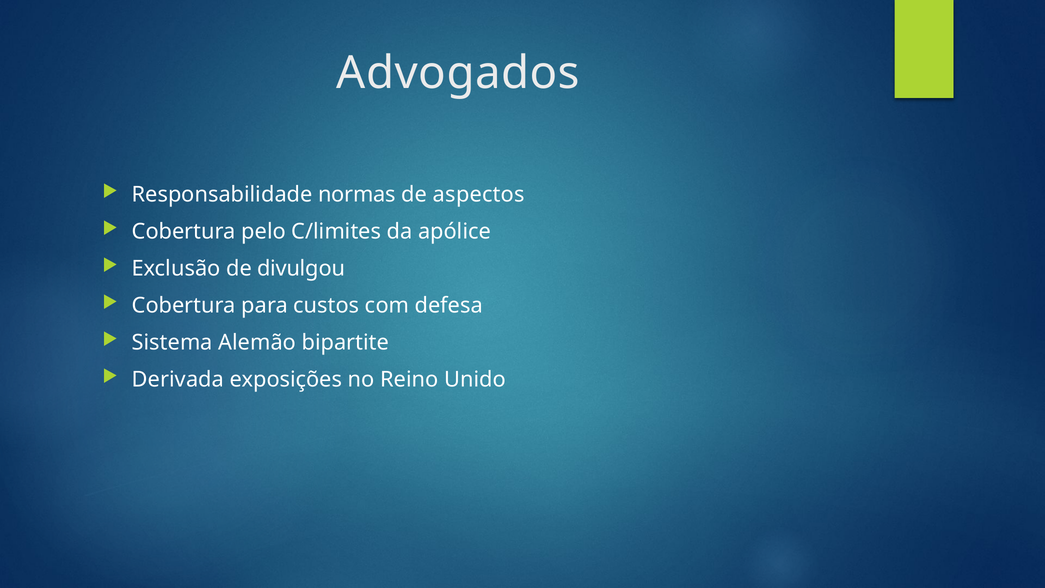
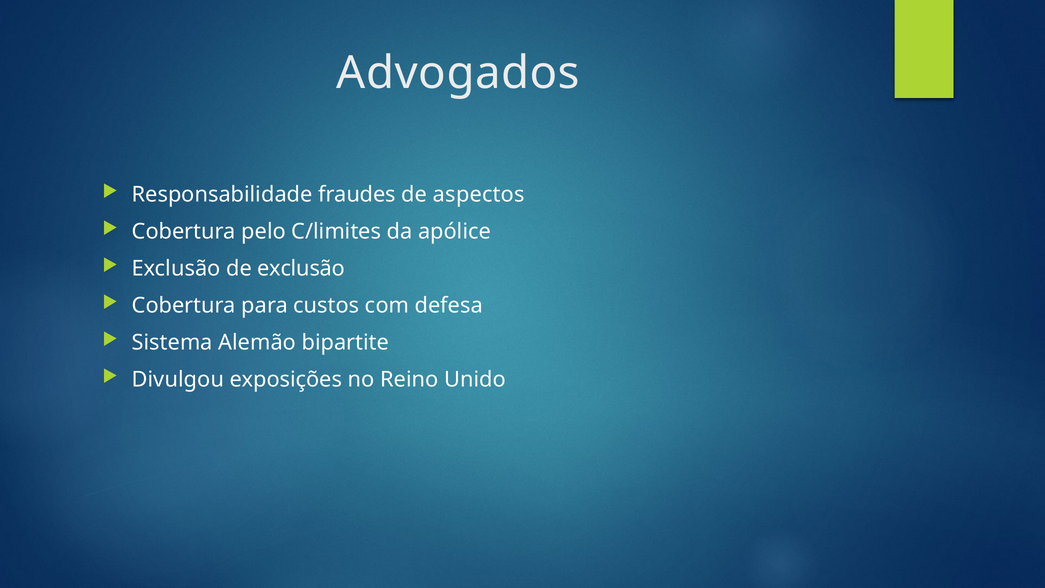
normas: normas -> fraudes (357, 194)
de divulgou: divulgou -> exclusão (301, 269)
Derivada: Derivada -> Divulgou (178, 380)
